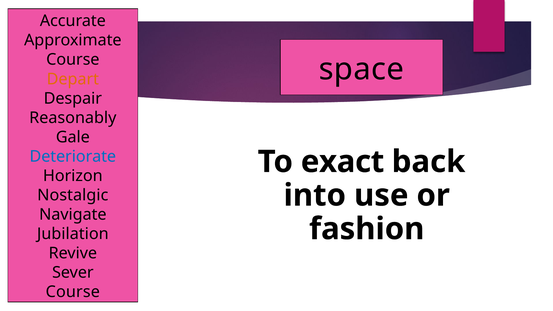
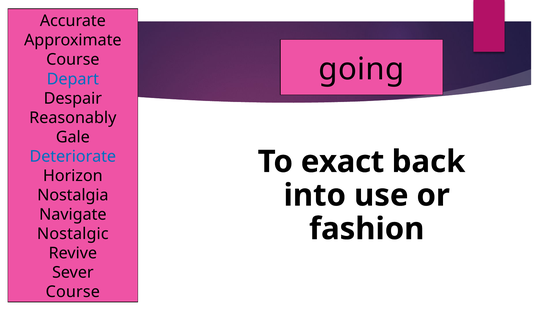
space: space -> going (361, 69)
Depart colour: orange -> blue (73, 79)
Nostalgic: Nostalgic -> Nostalgia (73, 195)
Jubilation: Jubilation -> Nostalgic (73, 234)
